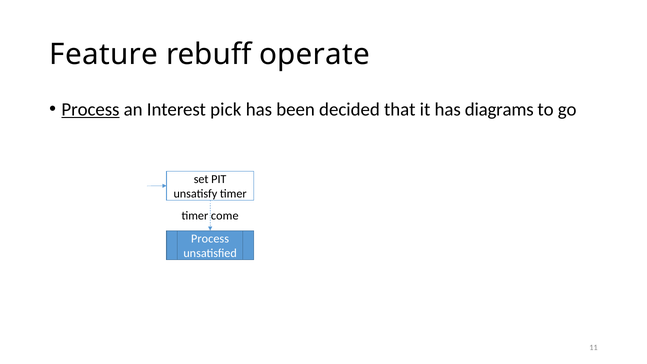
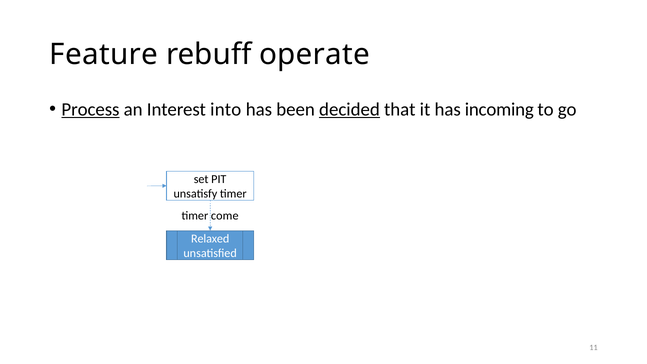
pick: pick -> into (226, 109)
decided underline: none -> present (349, 109)
diagrams: diagrams -> incoming (499, 109)
Process: Process -> Relaxed (210, 239)
